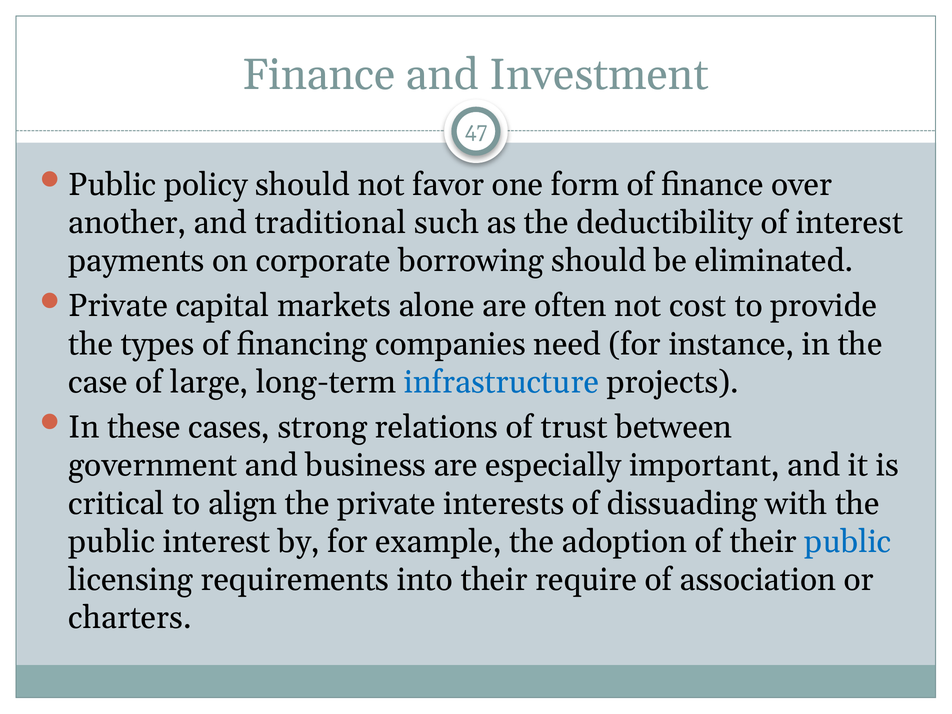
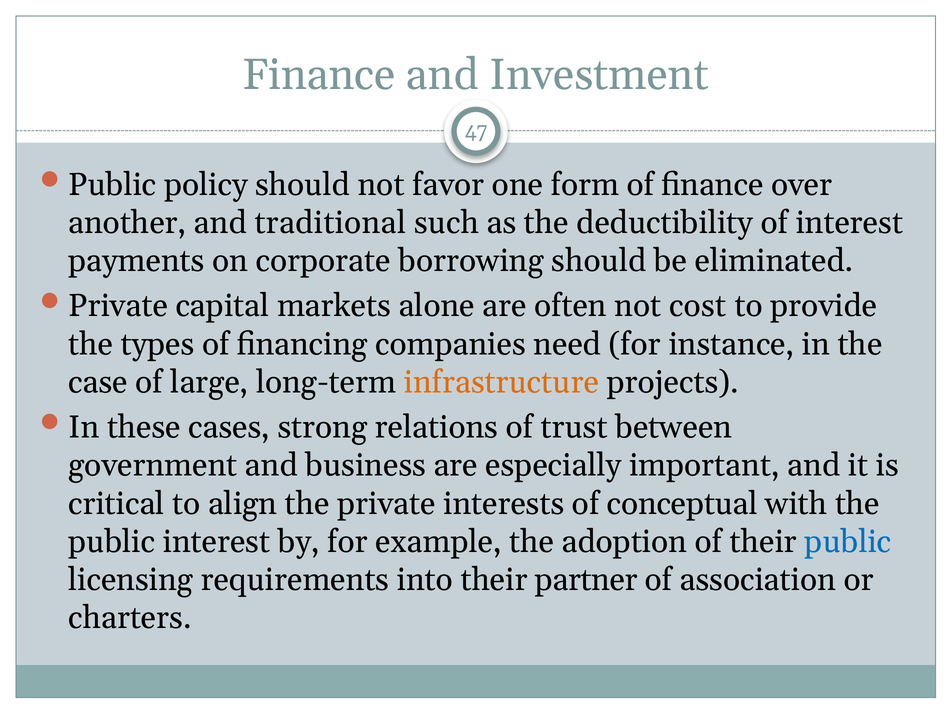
infrastructure colour: blue -> orange (501, 382)
dissuading: dissuading -> conceptual (682, 504)
require: require -> partner (586, 580)
